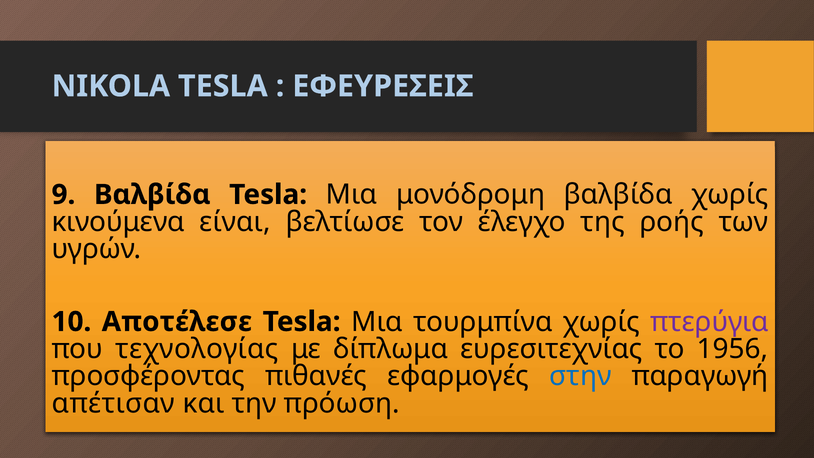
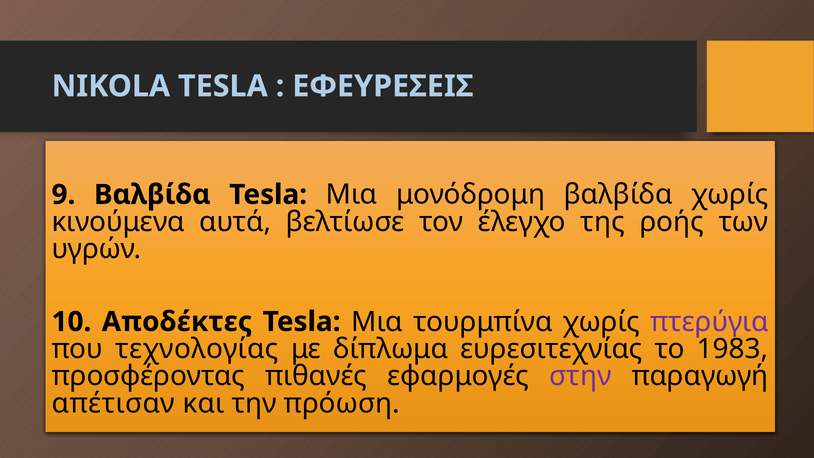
είναι: είναι -> αυτά (235, 222)
Αποτέλεσε: Αποτέλεσε -> Αποδέκτες (177, 322)
1956: 1956 -> 1983 (733, 349)
στην colour: blue -> purple (580, 376)
